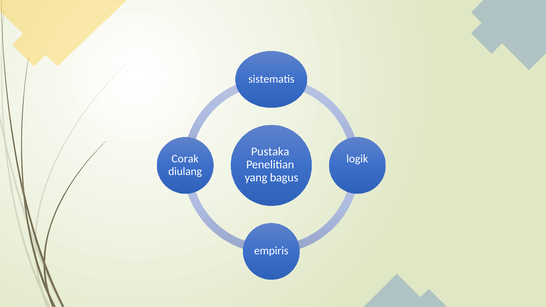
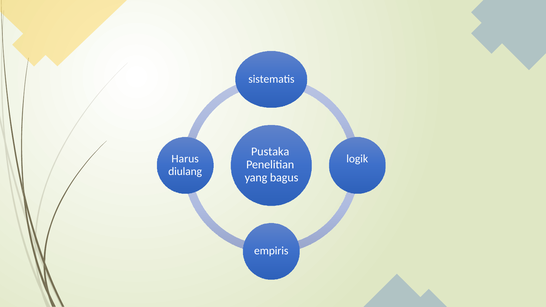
Corak: Corak -> Harus (185, 159)
